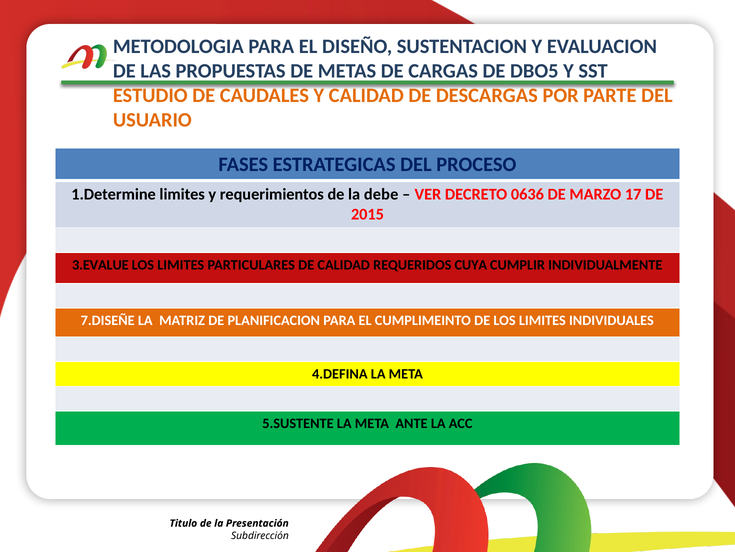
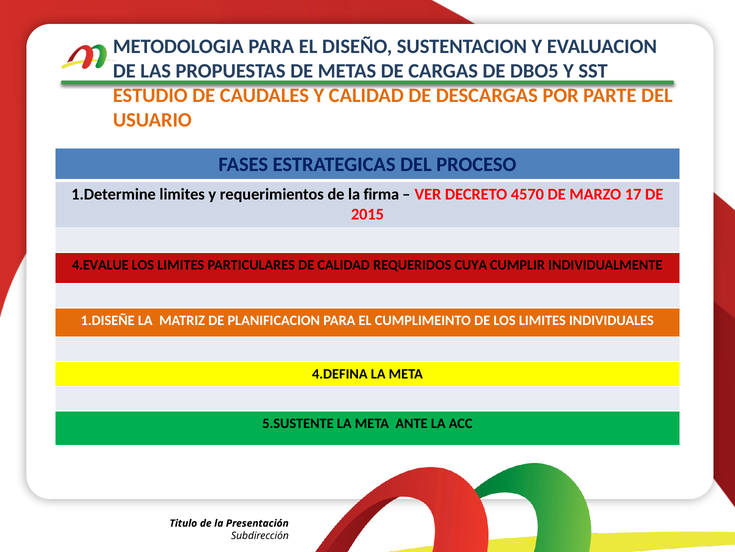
debe: debe -> firma (381, 194)
0636: 0636 -> 4570 (527, 194)
3.EVALUE: 3.EVALUE -> 4.EVALUE (100, 265)
7.DISEÑE: 7.DISEÑE -> 1.DISEÑE (108, 320)
